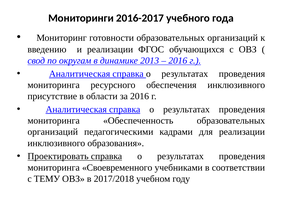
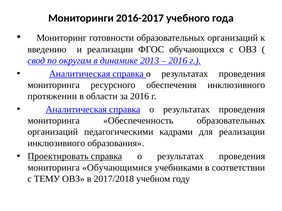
присутствие: присутствие -> протяжении (52, 96)
Своевременного: Своевременного -> Обучающимися (117, 168)
